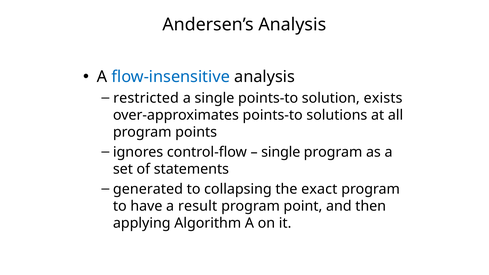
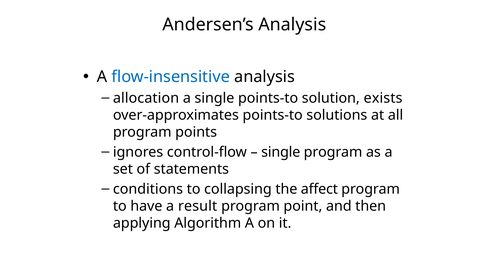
restricted: restricted -> allocation (146, 98)
generated: generated -> conditions (148, 189)
exact: exact -> affect (319, 189)
